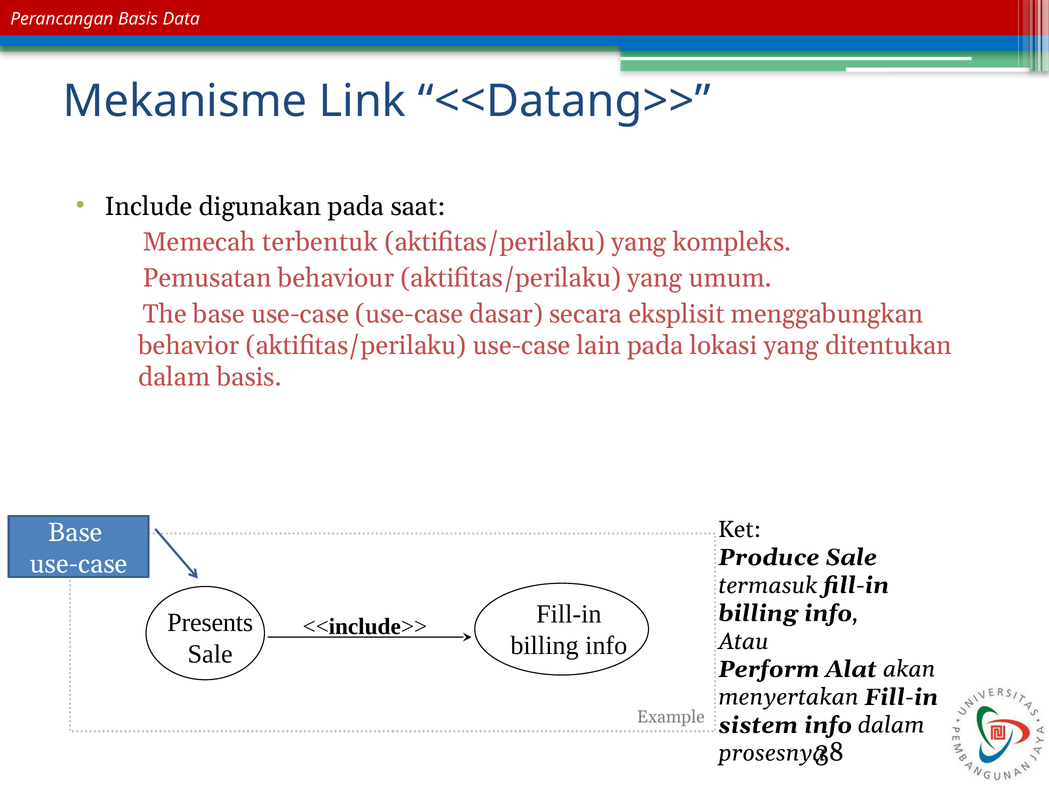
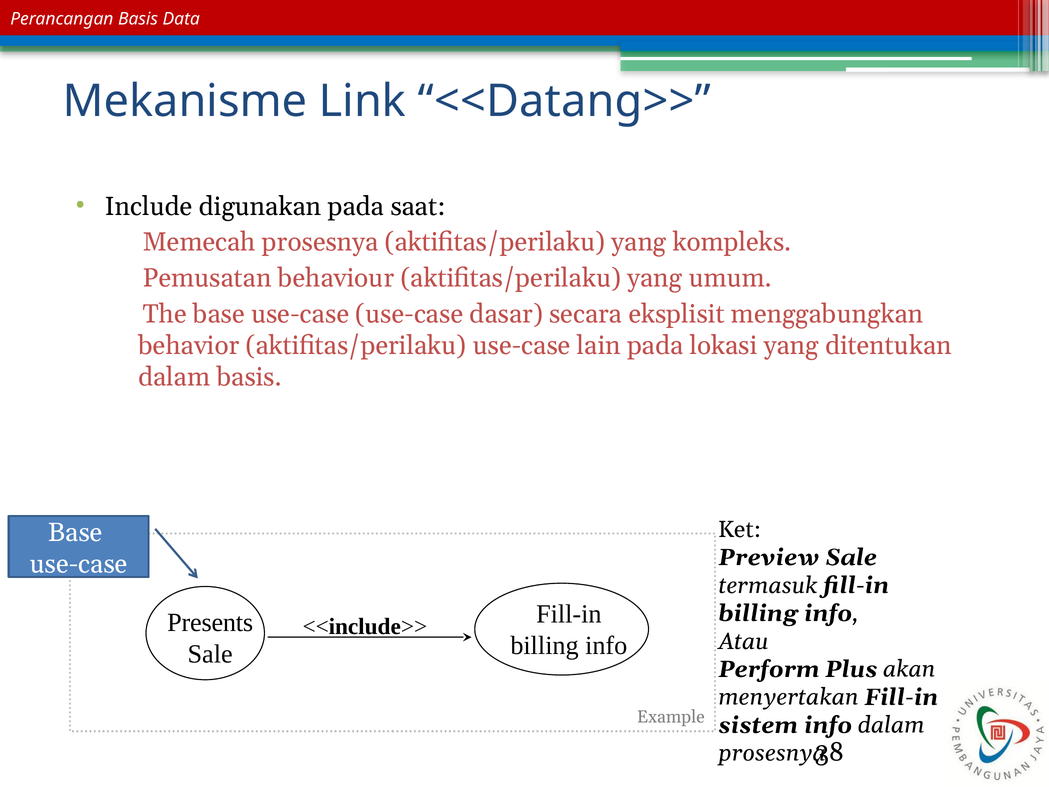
Memecah terbentuk: terbentuk -> prosesnya (320, 242)
Produce: Produce -> Preview (769, 557)
Alat: Alat -> Plus (851, 669)
